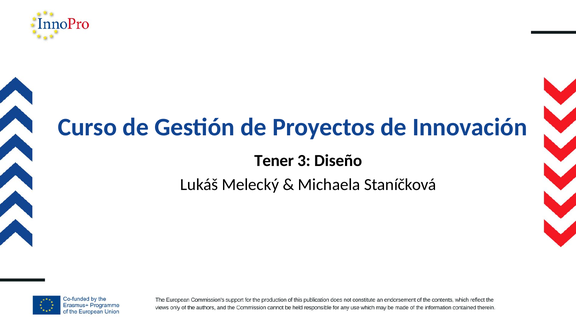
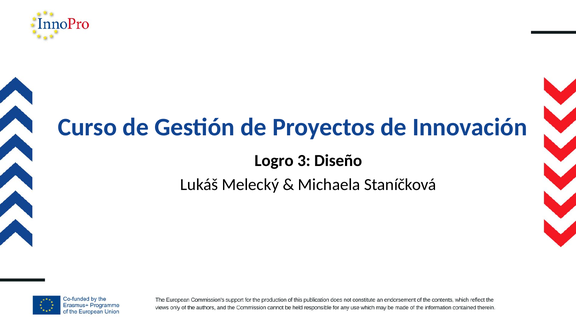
Tener: Tener -> Logro (274, 161)
